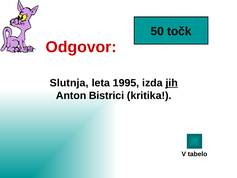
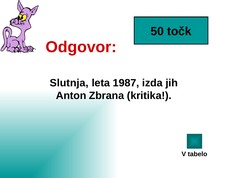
1995: 1995 -> 1987 (126, 83)
jih underline: present -> none (172, 83)
Bistrici: Bistrici -> Zbrana (106, 96)
